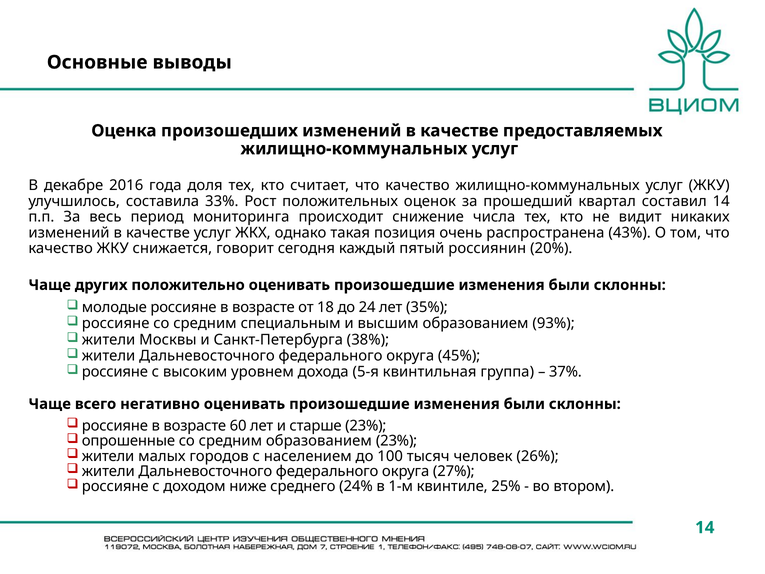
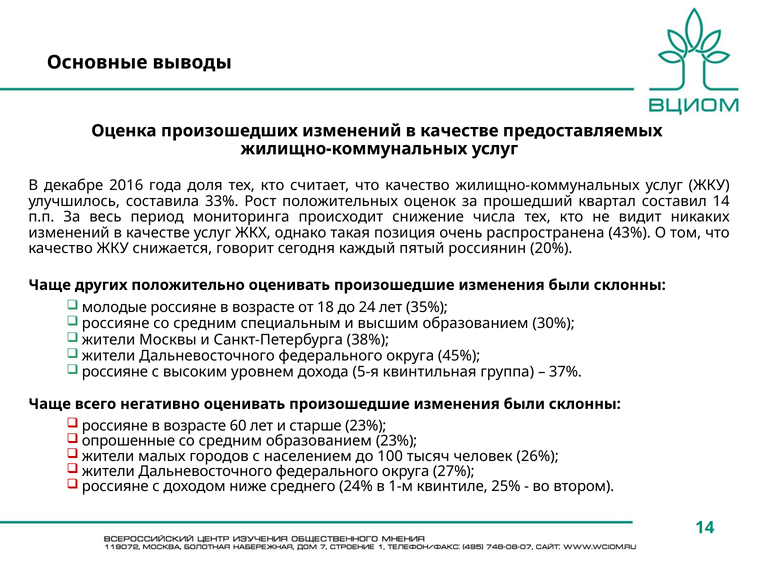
93%: 93% -> 30% (554, 323)
